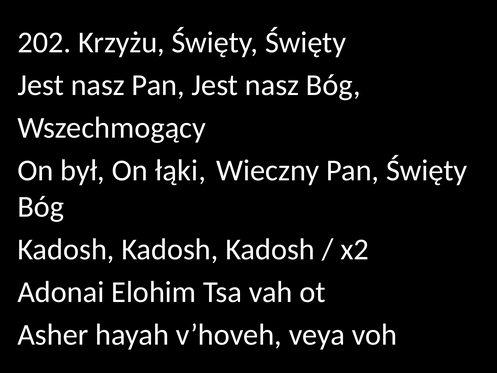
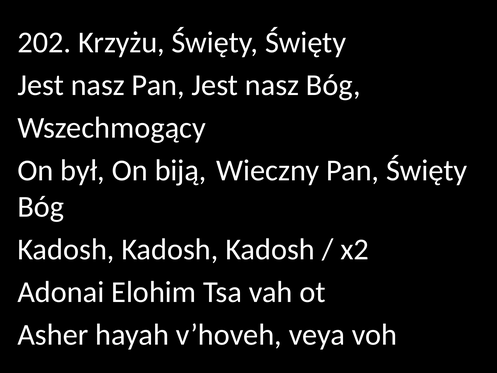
łąki: łąki -> biją (181, 170)
